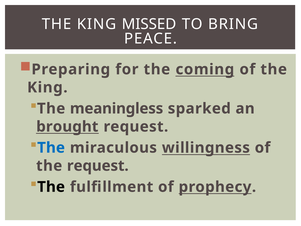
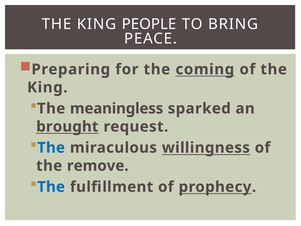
MISSED: MISSED -> PEOPLE (149, 24)
the request: request -> remove (98, 166)
The colour: black -> blue (51, 187)
